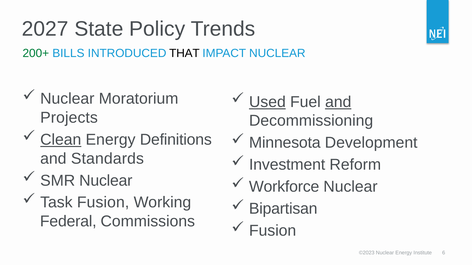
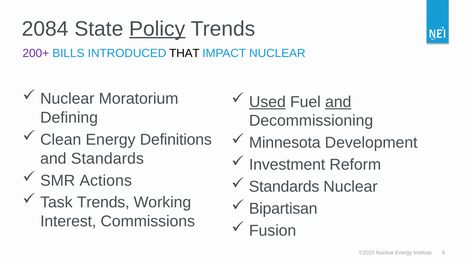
2027: 2027 -> 2084 (45, 29)
Policy underline: none -> present (157, 29)
200+ colour: green -> purple (36, 53)
Projects: Projects -> Defining (69, 118)
Clean underline: present -> none (61, 140)
SMR Nuclear: Nuclear -> Actions (106, 181)
Workforce: Workforce -> Standards (284, 187)
Task Fusion: Fusion -> Trends (103, 203)
Federal: Federal -> Interest (68, 222)
